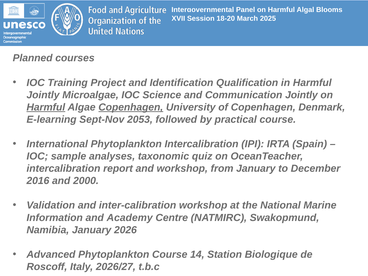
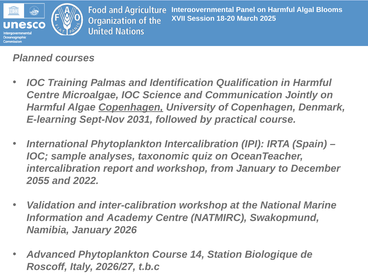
Project: Project -> Palmas (108, 83)
Jointly: Jointly -> Centre (43, 95)
Harmful underline: present -> none (46, 107)
2053: 2053 -> 2031 (140, 119)
2016: 2016 -> 2055 (38, 181)
2000: 2000 -> 2022 (86, 181)
